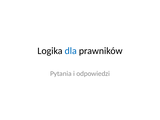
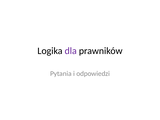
dla colour: blue -> purple (71, 51)
